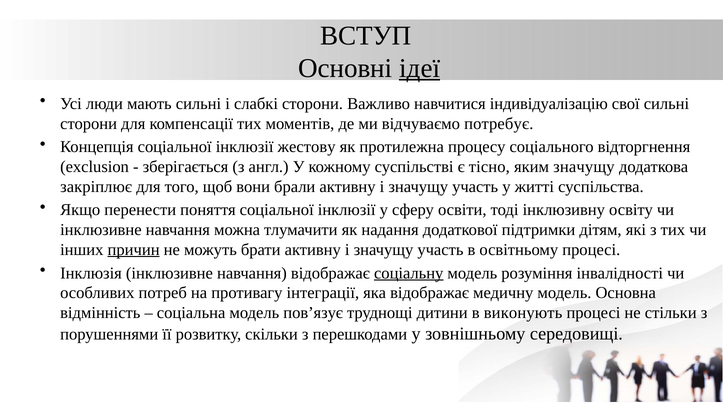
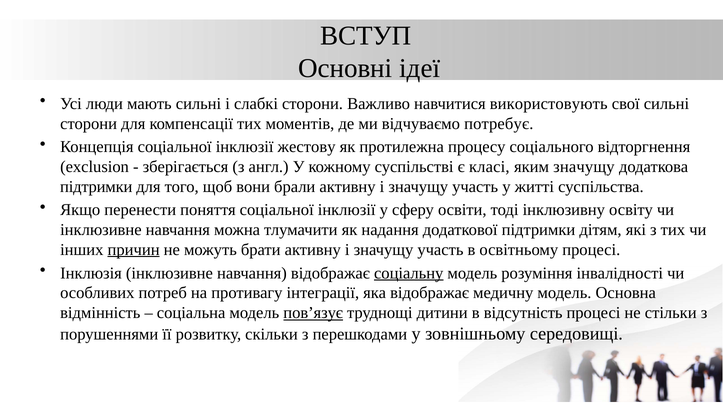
ідеї underline: present -> none (420, 68)
індивідуалізацію: індивідуалізацію -> використовують (549, 104)
тісно: тісно -> класі (489, 167)
закріплює: закріплює -> підтримки (96, 186)
пов’язує underline: none -> present (313, 313)
виконують: виконують -> відсутність (523, 313)
